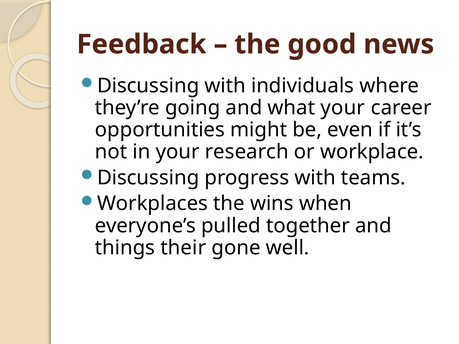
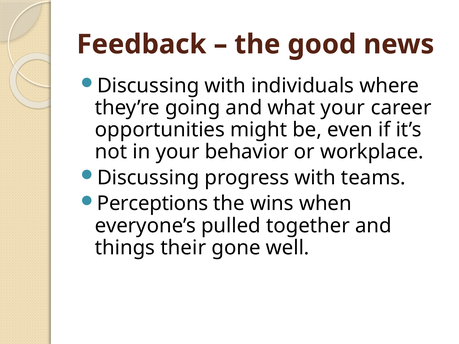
research: research -> behavior (247, 152)
Workplaces: Workplaces -> Perceptions (153, 204)
